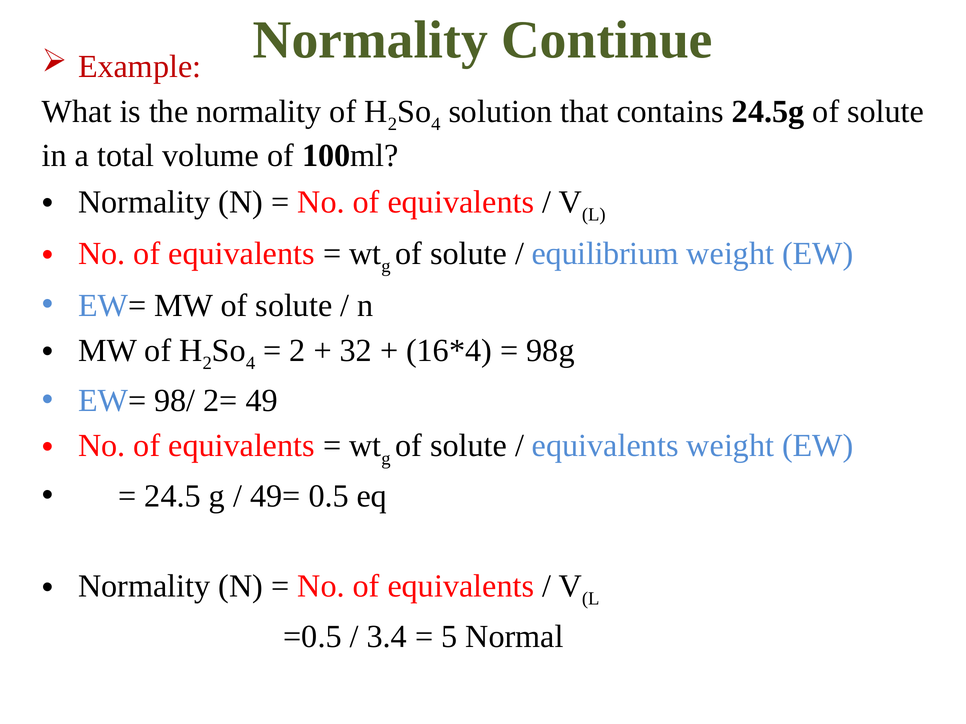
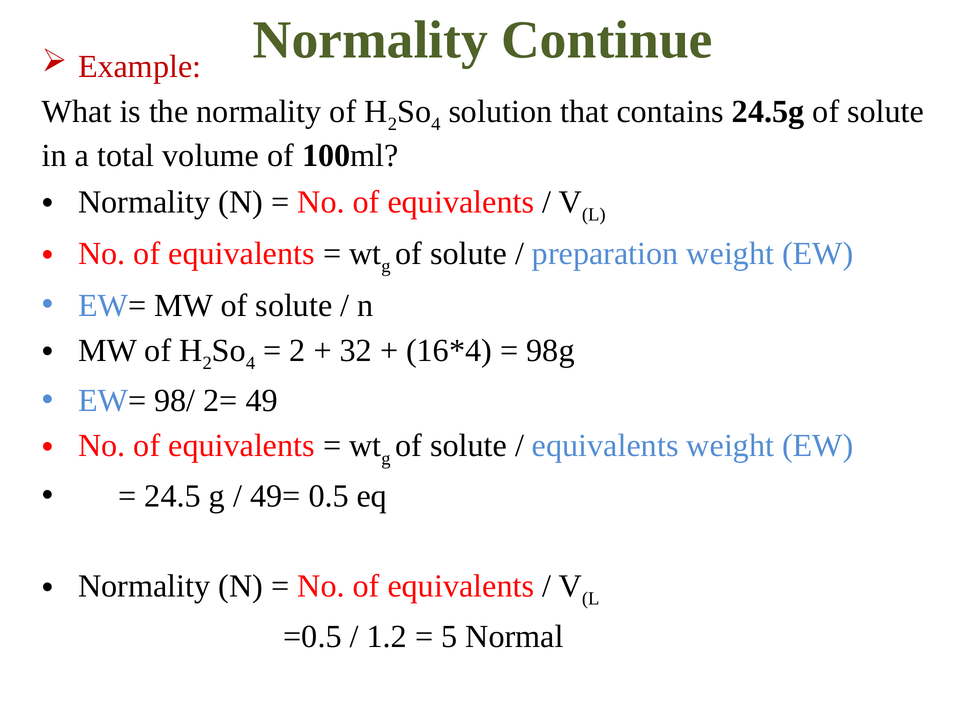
equilibrium: equilibrium -> preparation (605, 254)
3.4: 3.4 -> 1.2 (387, 637)
